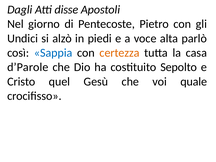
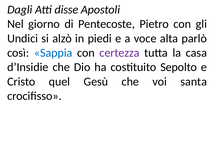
certezza colour: orange -> purple (119, 53)
d’Parole: d’Parole -> d’Insidie (28, 67)
quale: quale -> santa (194, 82)
